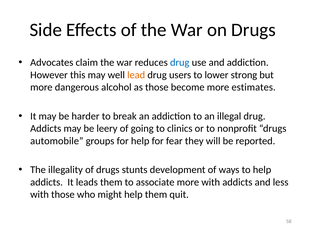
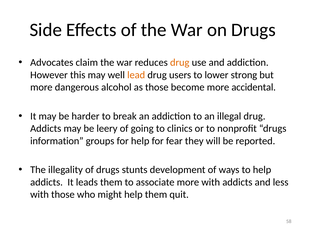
drug colour: blue -> orange (180, 63)
estimates: estimates -> accidental (254, 88)
automobile: automobile -> information (57, 141)
